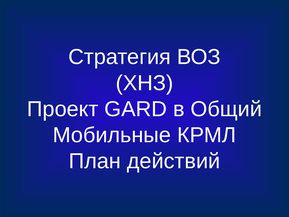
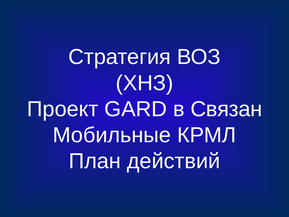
Общий: Общий -> Связан (226, 109)
